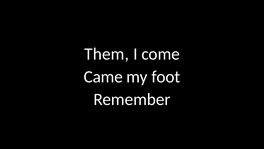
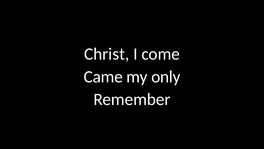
Them: Them -> Christ (107, 54)
foot: foot -> only (166, 76)
